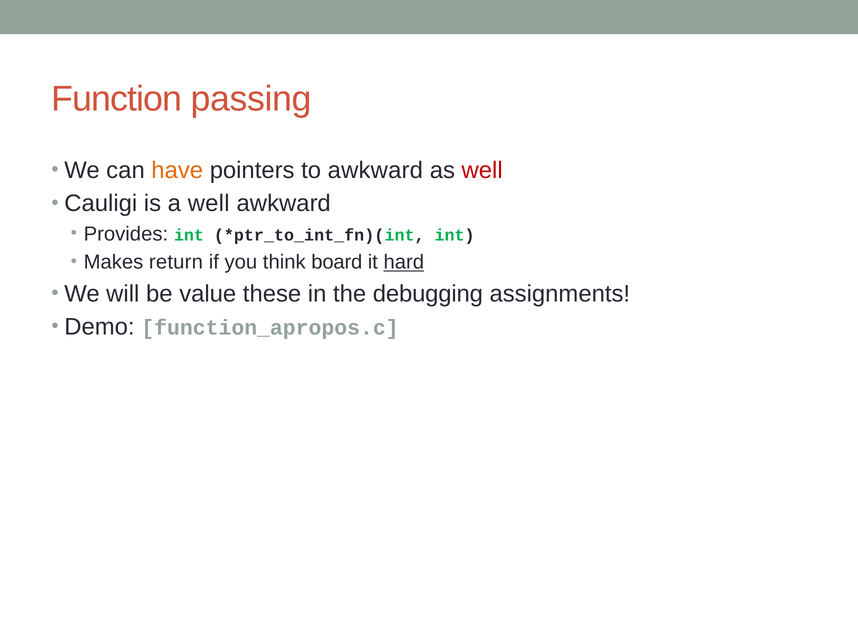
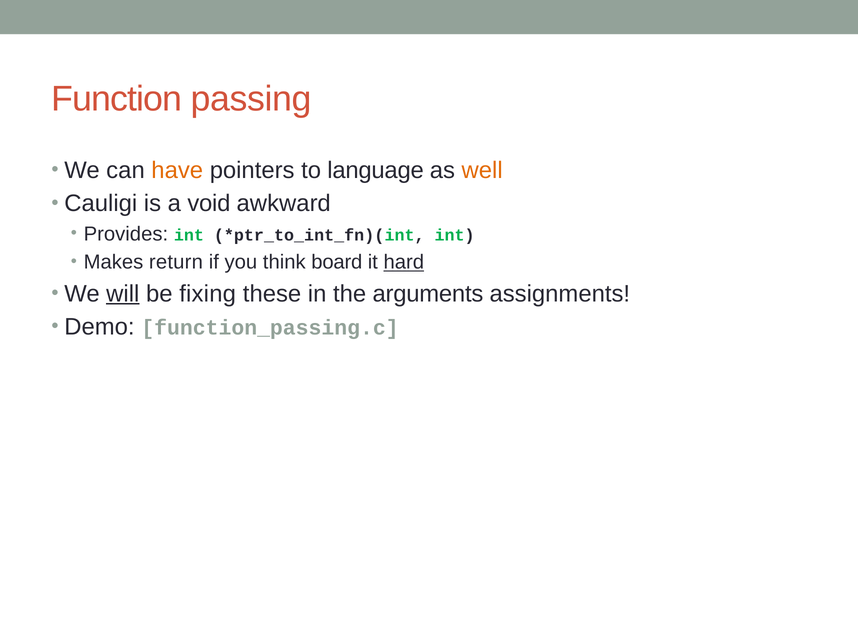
to awkward: awkward -> language (376, 170)
well colour: red -> orange (482, 170)
a well: well -> void (209, 204)
will underline: none -> present (123, 294)
value: value -> fixing (208, 294)
debugging: debugging -> arguments (428, 294)
function_apropos.c: function_apropos.c -> function_passing.c (270, 328)
